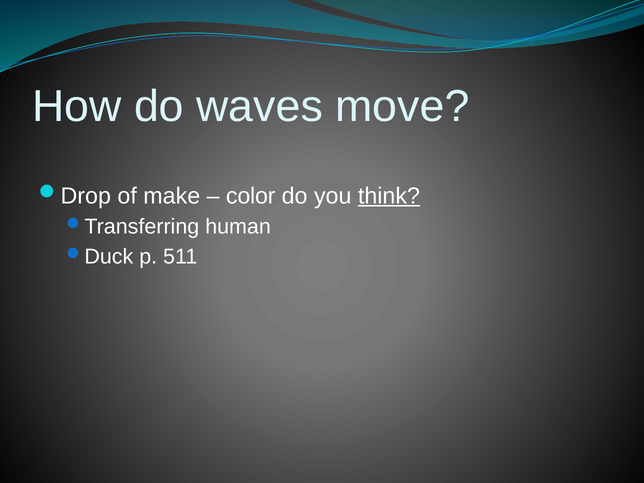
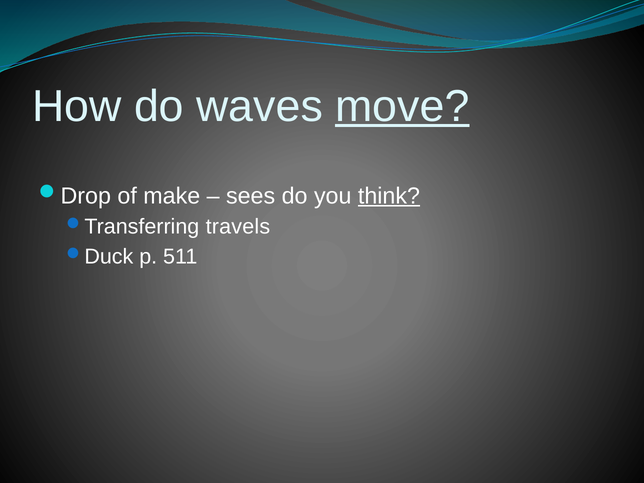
move underline: none -> present (402, 106)
color: color -> sees (251, 196)
human: human -> travels (238, 227)
